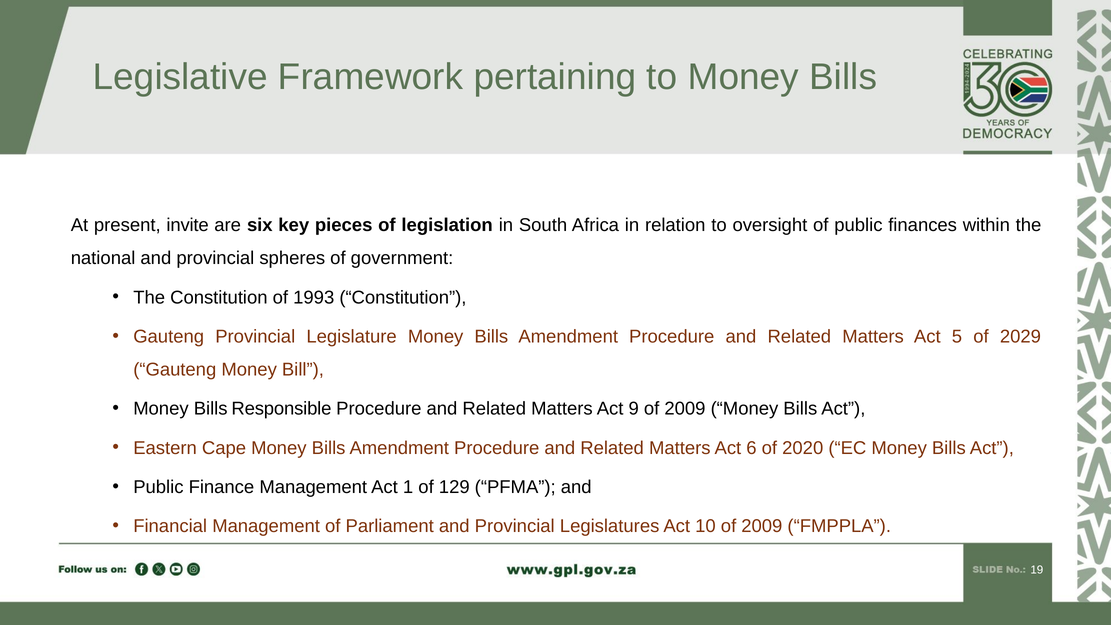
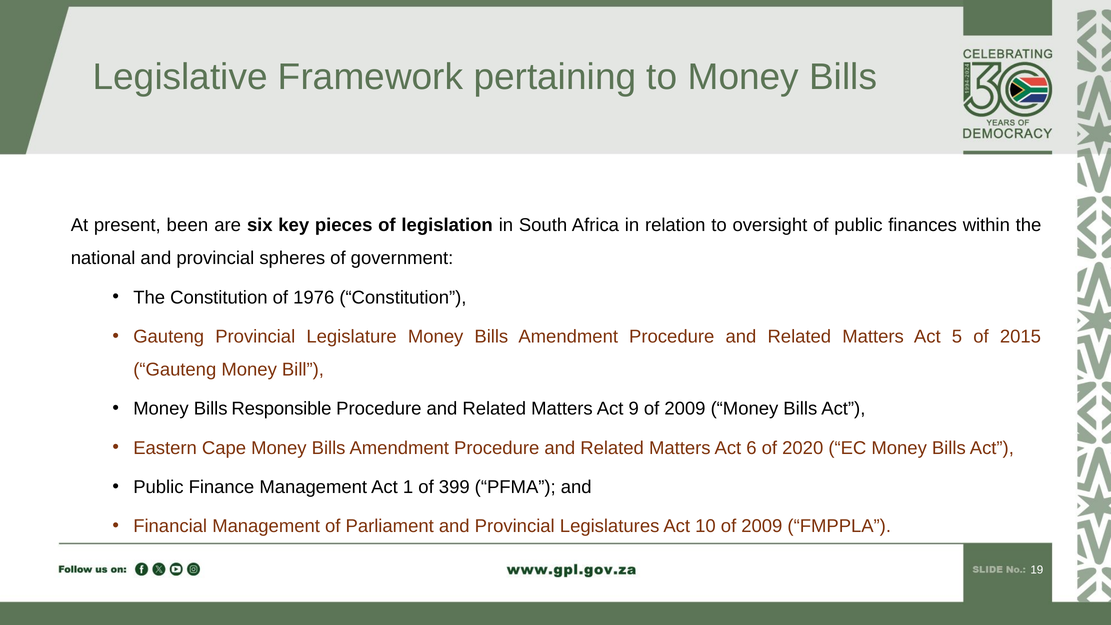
invite: invite -> been (187, 225)
1993: 1993 -> 1976 (314, 297)
2029: 2029 -> 2015 (1020, 336)
129: 129 -> 399 (454, 487)
